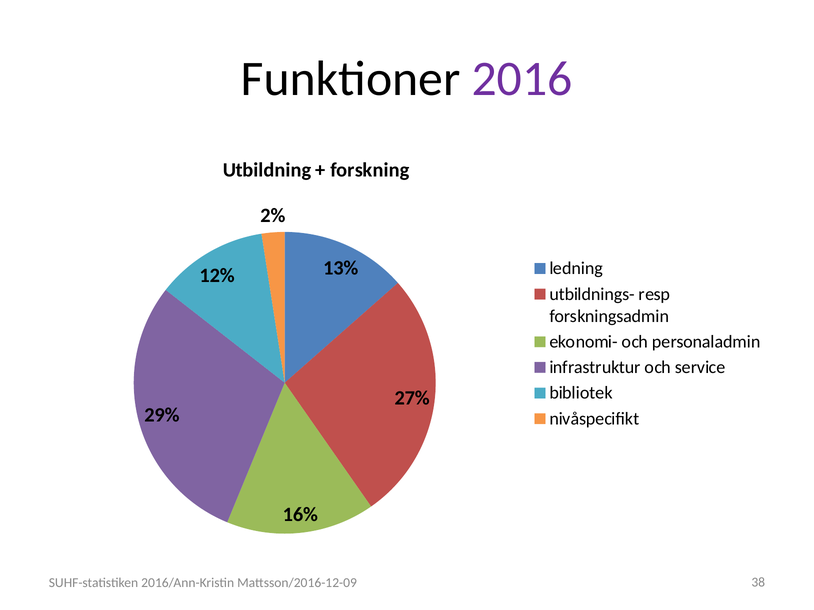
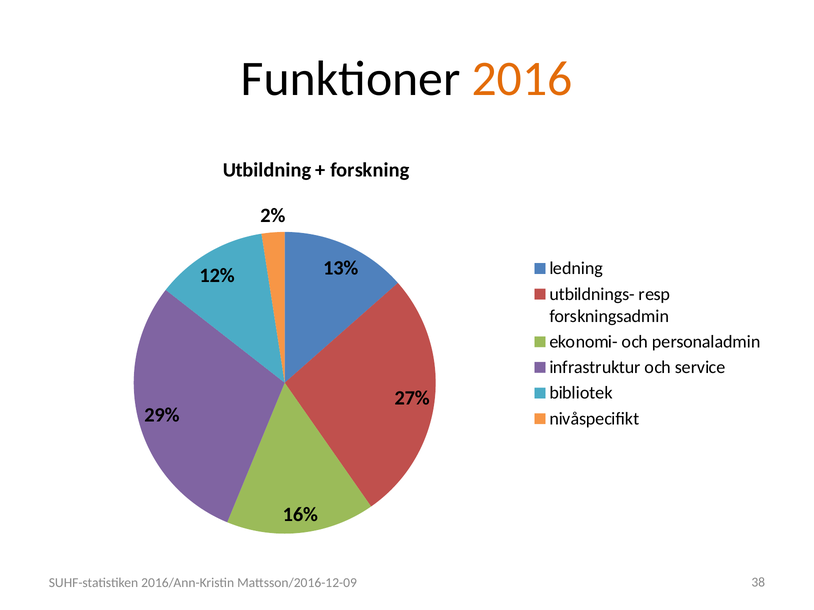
2016 colour: purple -> orange (522, 79)
